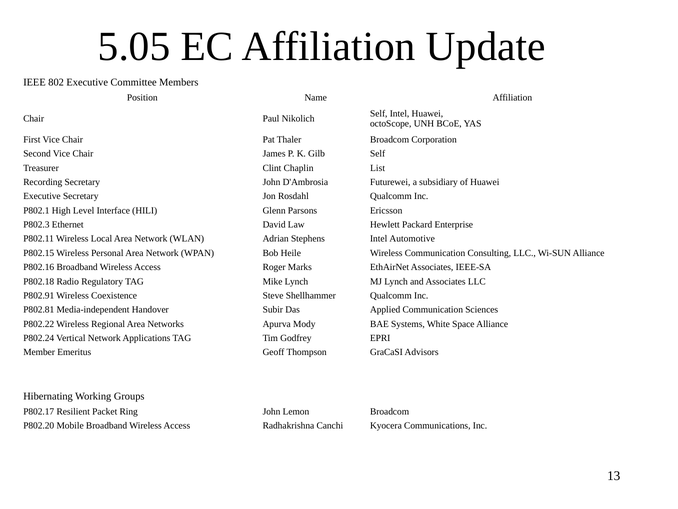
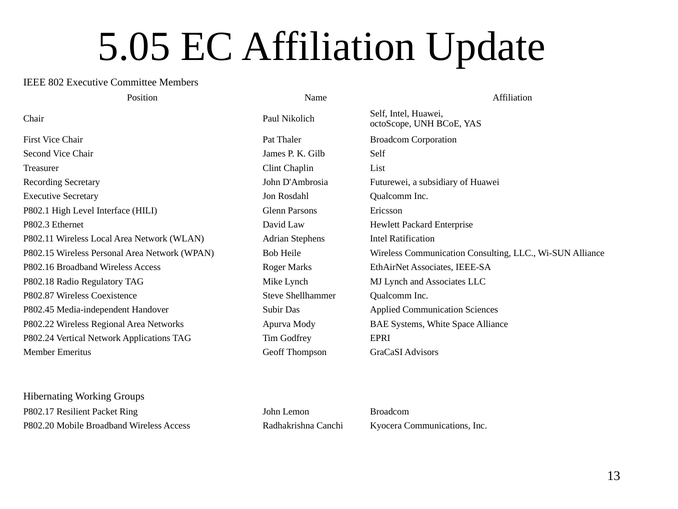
Automotive: Automotive -> Ratification (412, 239)
P802.91: P802.91 -> P802.87 (39, 295)
P802.81: P802.81 -> P802.45 (39, 309)
